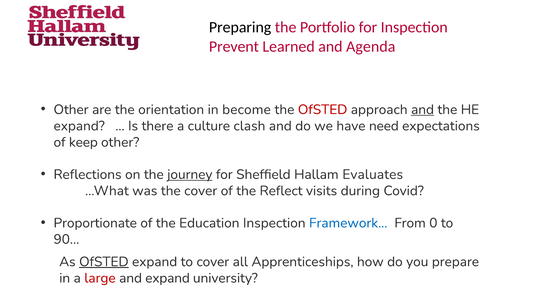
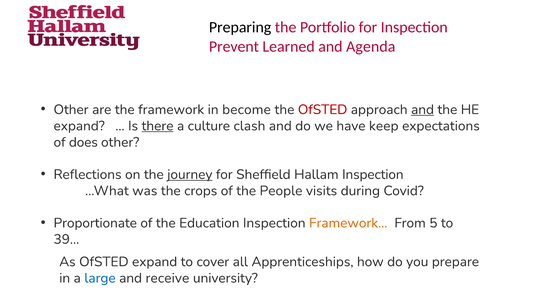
the orientation: orientation -> framework (171, 110)
there underline: none -> present (158, 126)
need: need -> keep (384, 126)
keep: keep -> does (83, 142)
Hallam Evaluates: Evaluates -> Inspection (373, 175)
the cover: cover -> crops (201, 191)
Reflect: Reflect -> People (281, 191)
Framework colour: blue -> orange (348, 223)
0: 0 -> 5 (433, 223)
90…: 90… -> 39… (66, 240)
OfSTED underline: present -> none (104, 262)
large colour: red -> blue (100, 279)
and expand: expand -> receive (167, 279)
